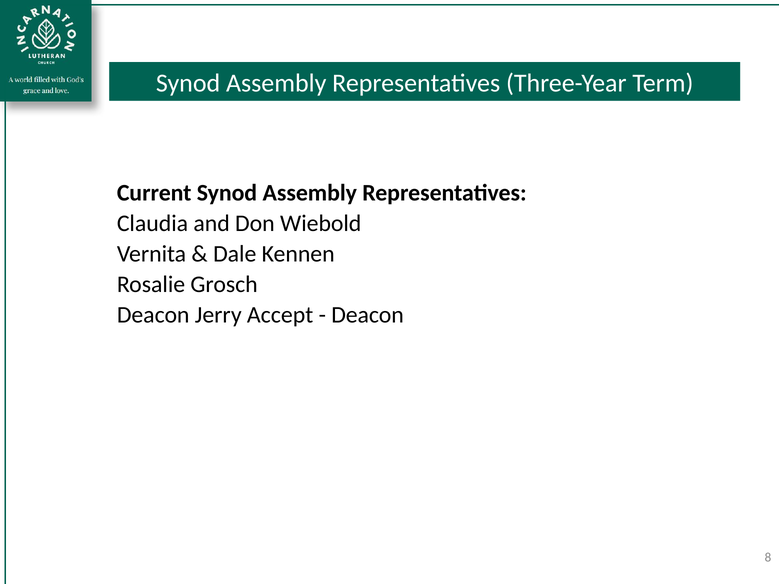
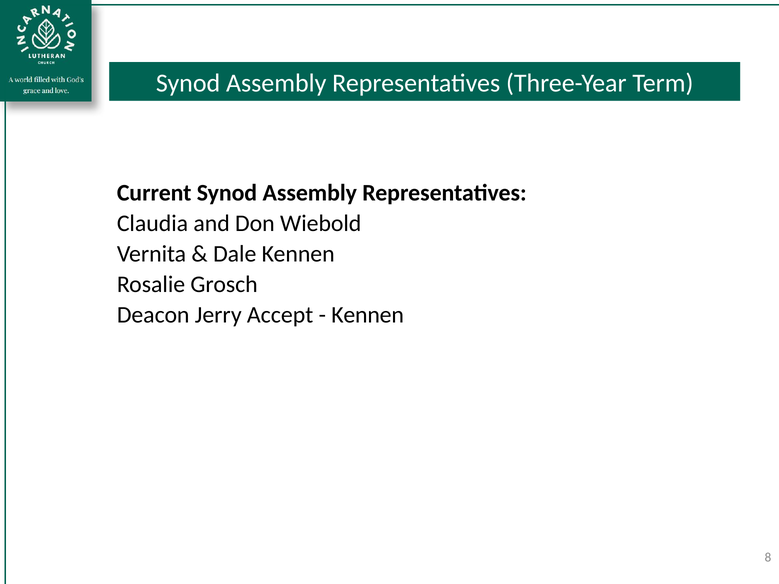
Deacon: Deacon -> Kennen (368, 315)
